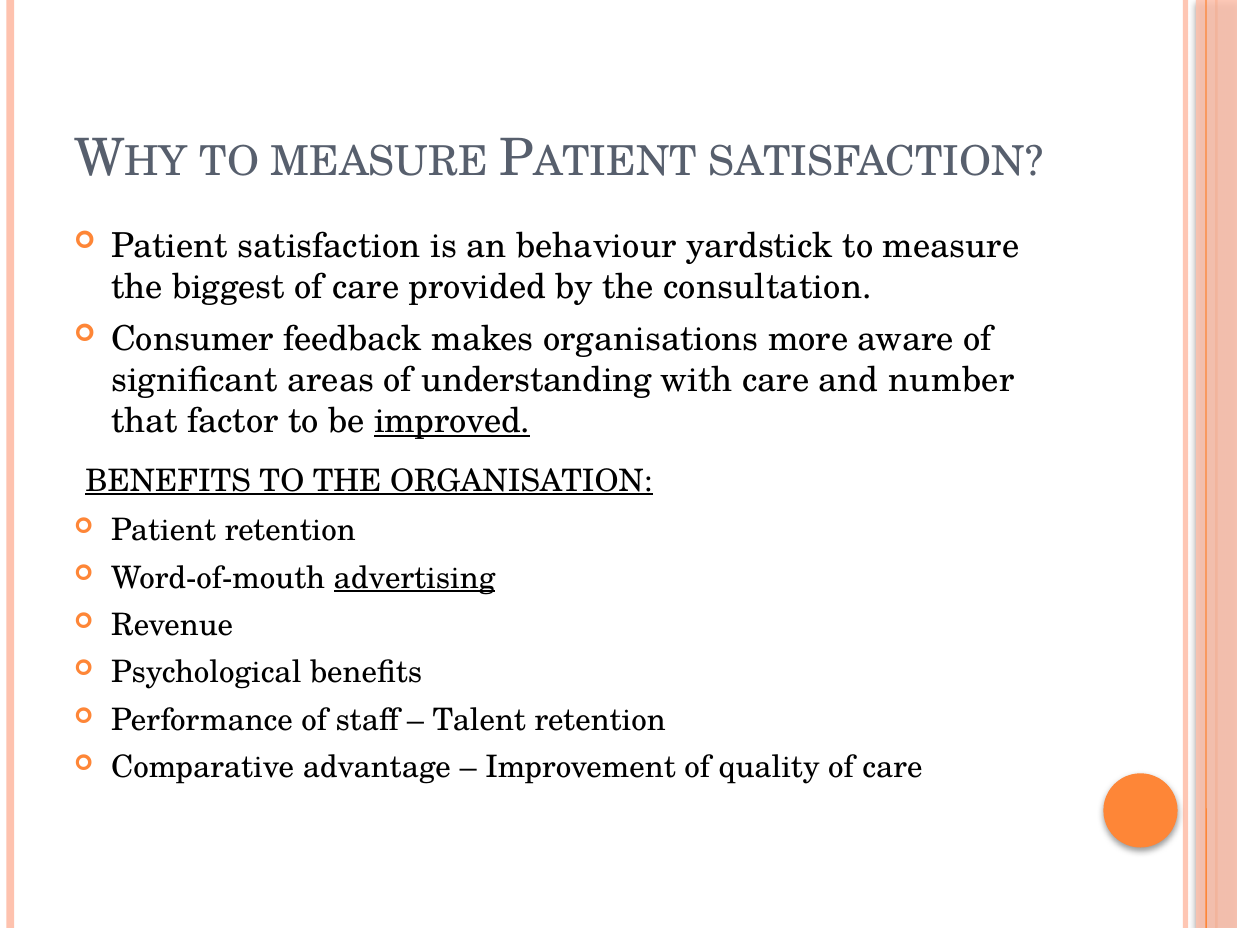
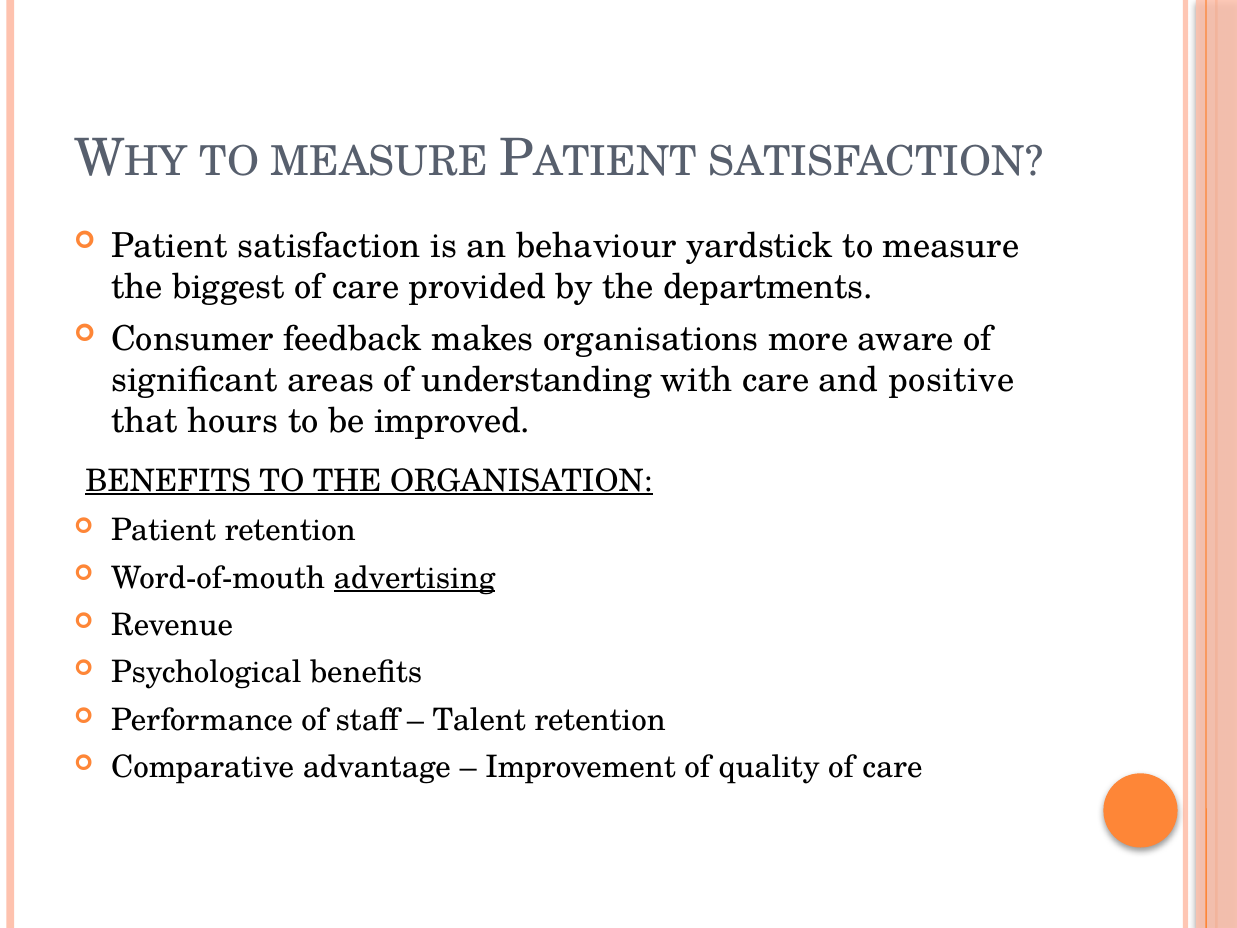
consultation: consultation -> departments (768, 287)
number: number -> positive (952, 380)
factor: factor -> hours (233, 421)
improved underline: present -> none (452, 421)
